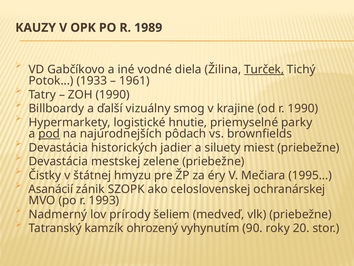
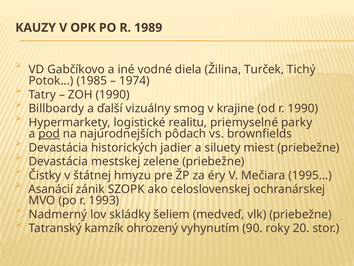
Turček underline: present -> none (264, 69)
1933: 1933 -> 1985 (92, 81)
1961: 1961 -> 1974 (134, 81)
hnutie: hnutie -> realitu (188, 122)
prírody: prírody -> skládky (130, 214)
